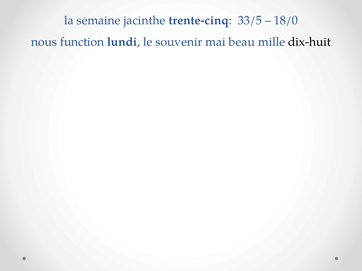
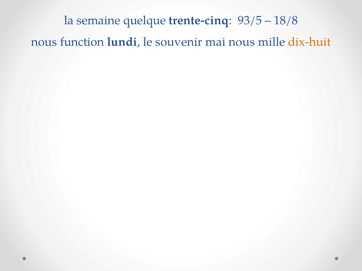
jacinthe: jacinthe -> quelque (145, 20)
33/5: 33/5 -> 93/5 (250, 20)
18/0: 18/0 -> 18/8 (286, 20)
mai beau: beau -> nous (242, 42)
dix-huit colour: black -> orange (309, 42)
